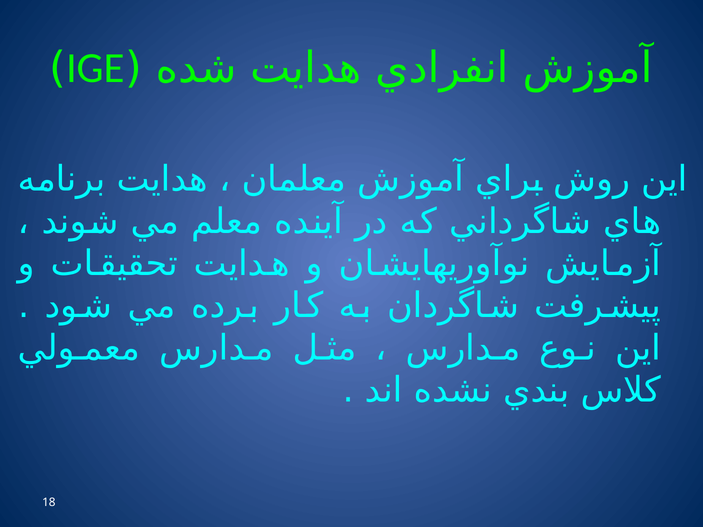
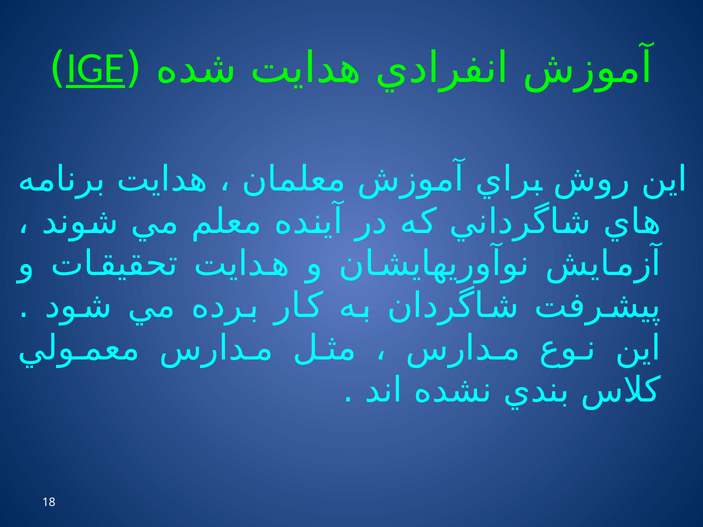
IGE underline: none -> present (96, 68)
